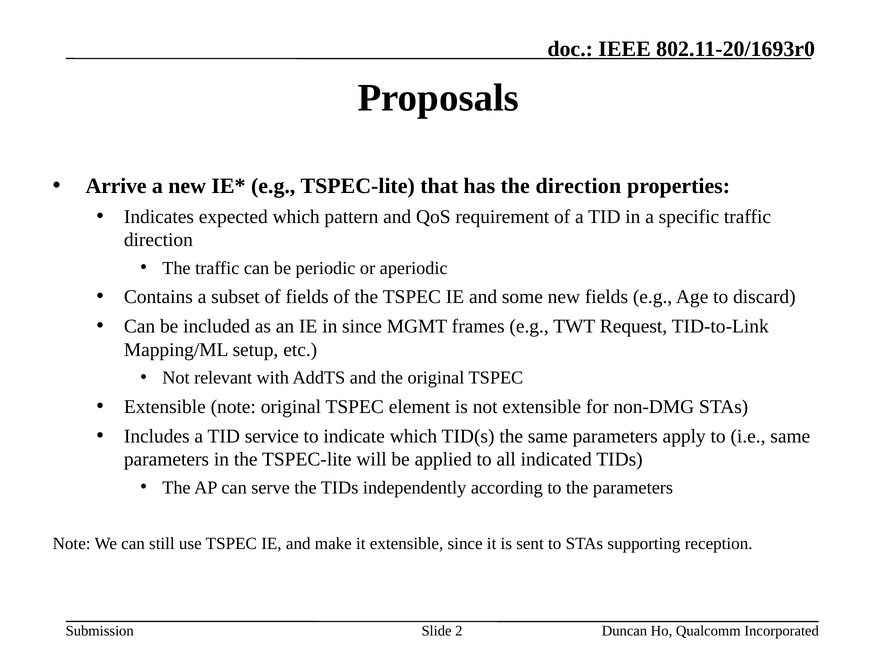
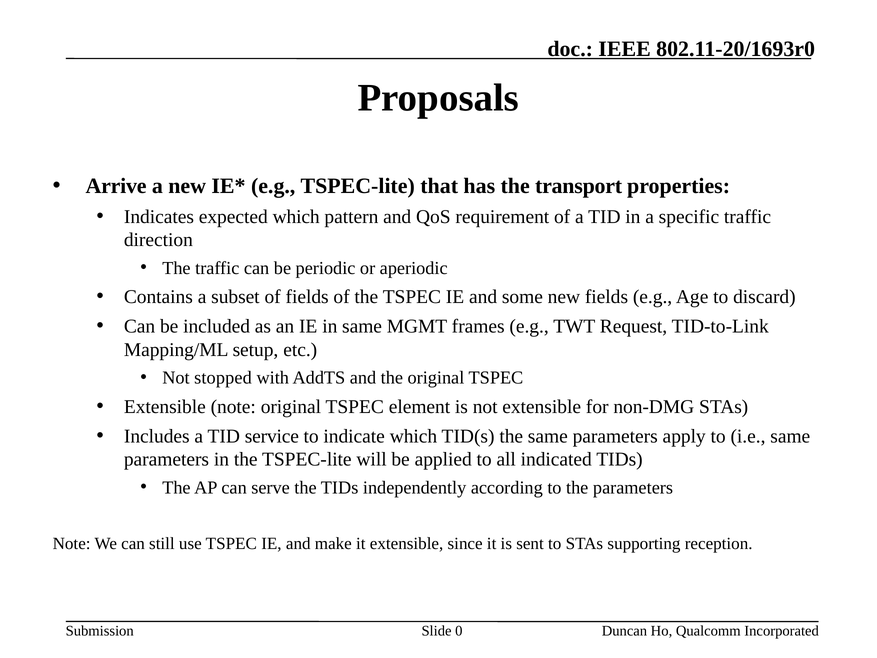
the direction: direction -> transport (579, 186)
in since: since -> same (362, 326)
relevant: relevant -> stopped (223, 378)
2: 2 -> 0 (459, 631)
